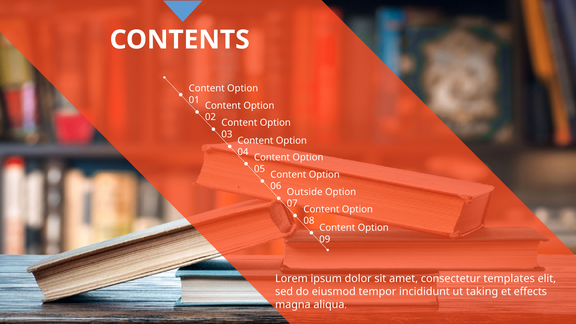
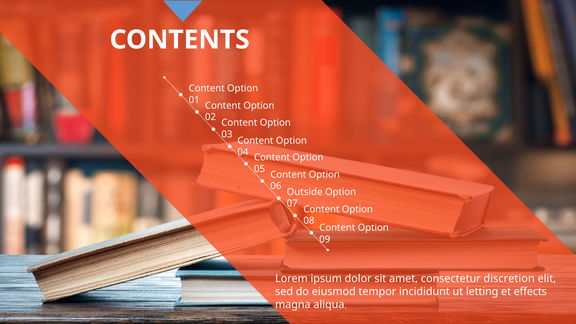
templates: templates -> discretion (509, 279)
taking: taking -> letting (482, 292)
